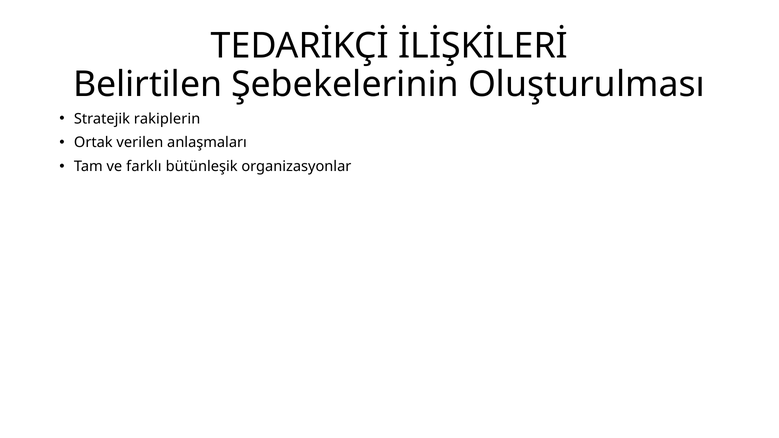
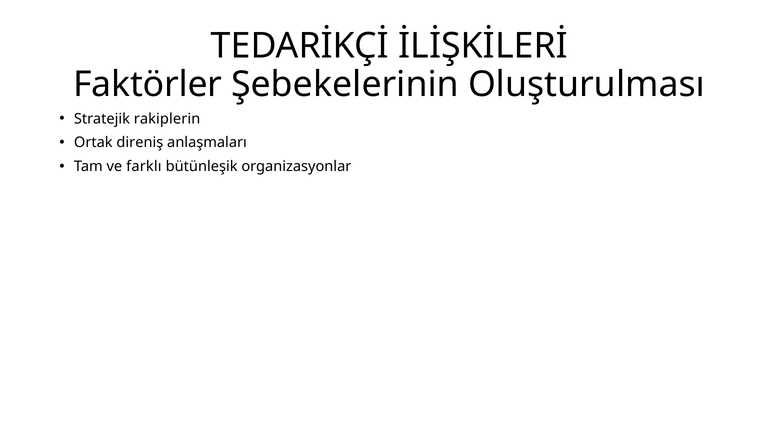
Belirtilen: Belirtilen -> Faktörler (148, 85)
verilen: verilen -> direniş (140, 143)
